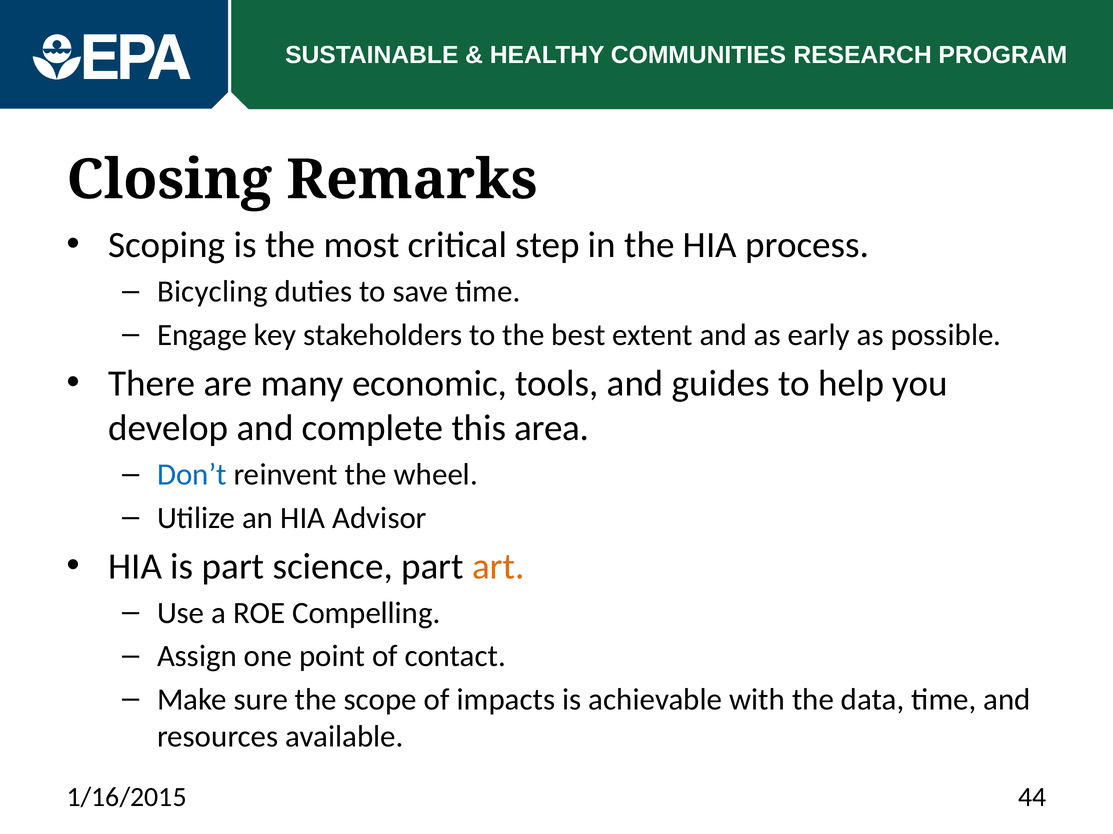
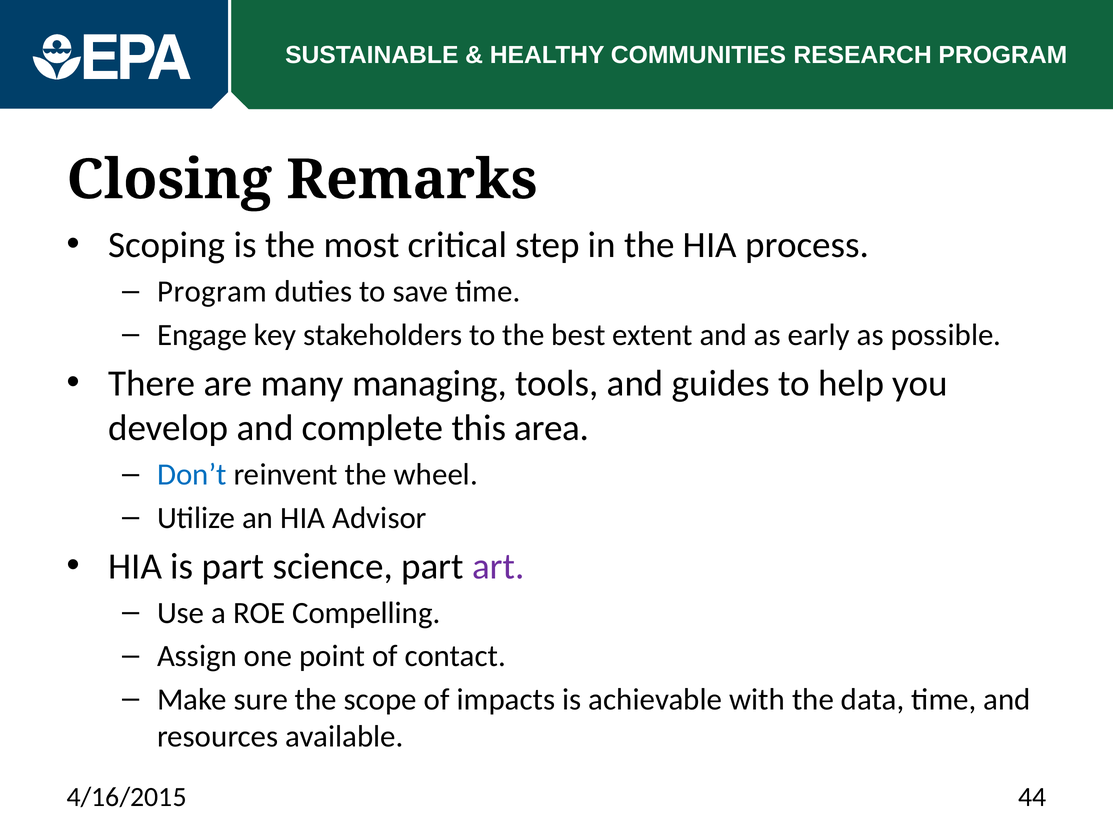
Bicycling: Bicycling -> Program (212, 292)
economic: economic -> managing (429, 384)
art colour: orange -> purple (498, 567)
1/16/2015: 1/16/2015 -> 4/16/2015 (127, 798)
